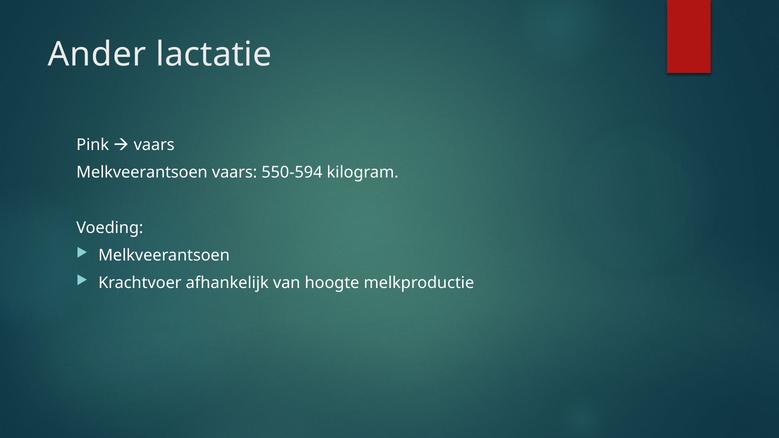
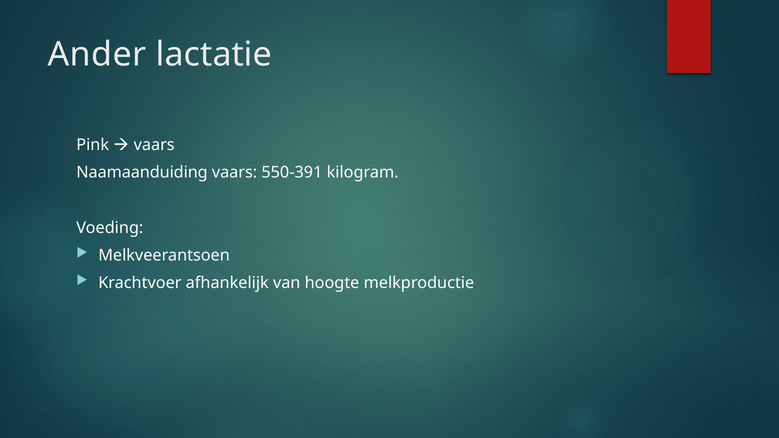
Melkveerantsoen: Melkveerantsoen -> Naamaanduiding (142, 173)
550-594: 550-594 -> 550-391 (292, 173)
